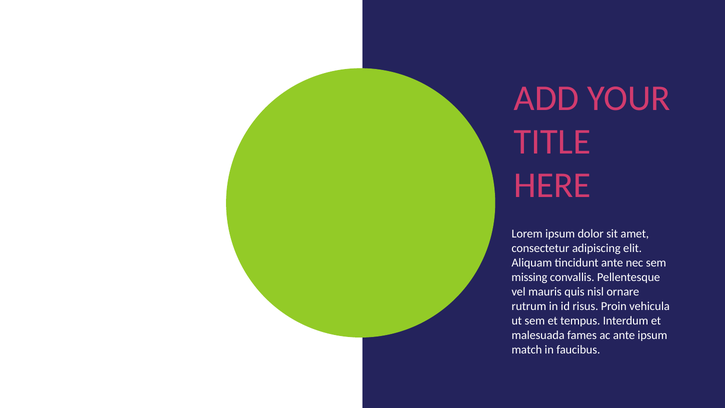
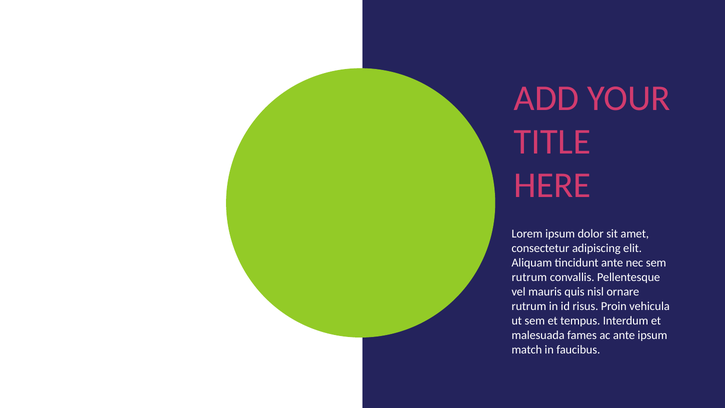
missing: missing -> rutrum (529, 277)
